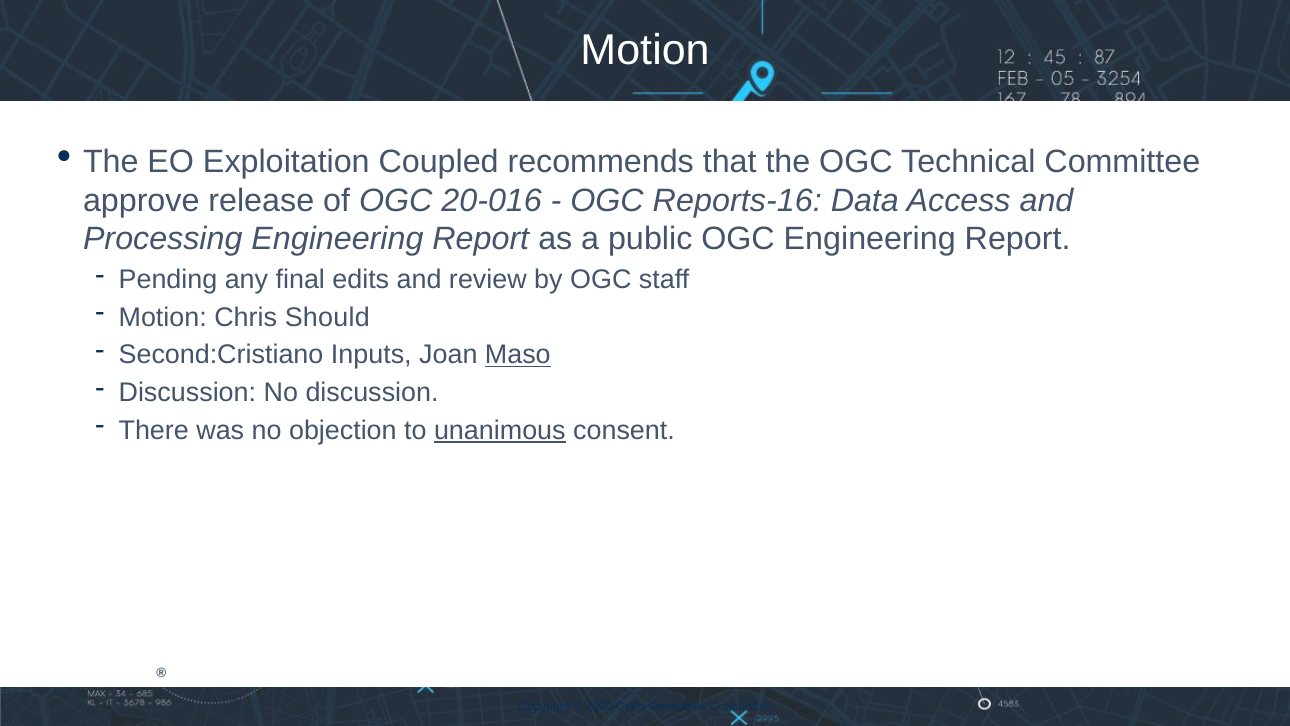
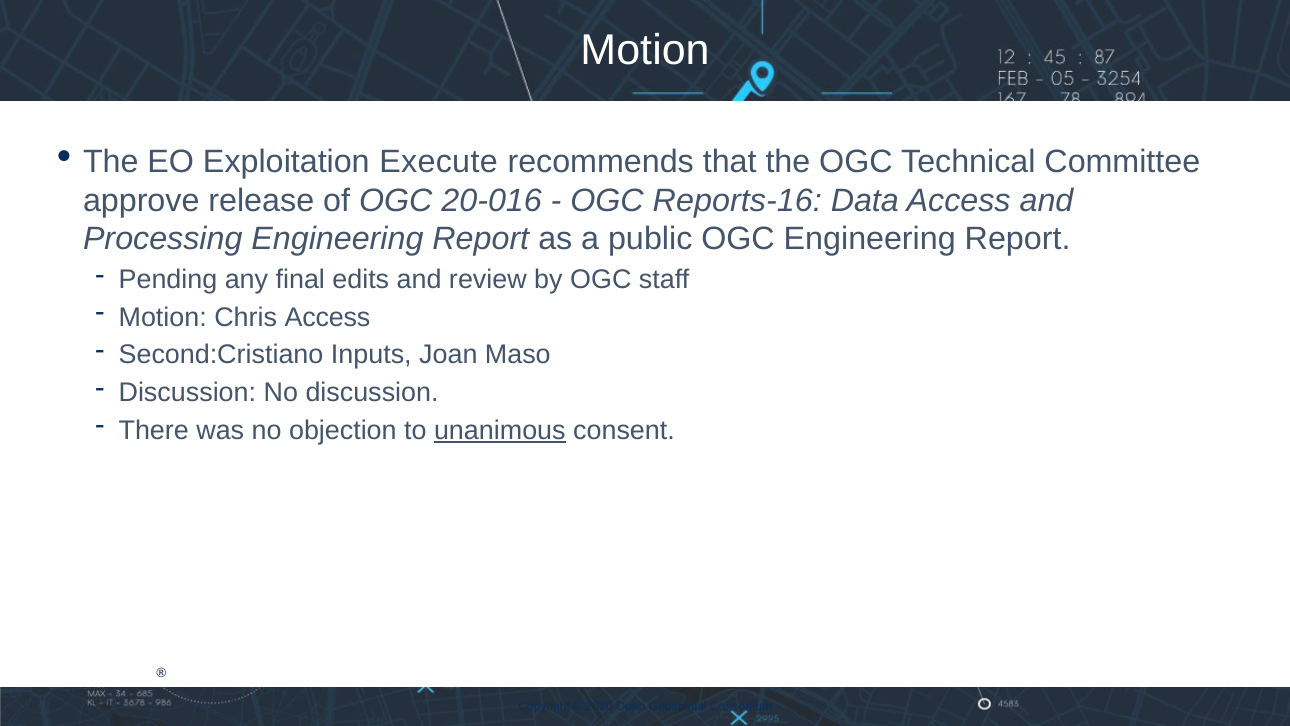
Coupled: Coupled -> Execute (438, 162)
Chris Should: Should -> Access (327, 317)
Maso underline: present -> none (518, 355)
